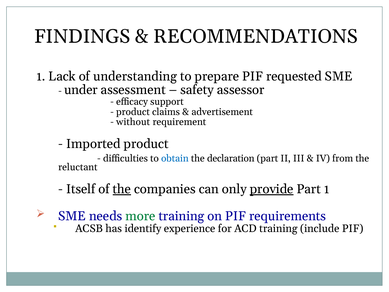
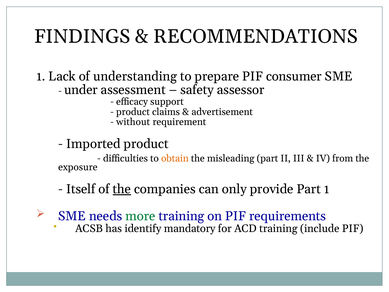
requested: requested -> consumer (294, 76)
obtain colour: blue -> orange (175, 158)
declaration: declaration -> misleading (231, 158)
reluctant: reluctant -> exposure (78, 167)
provide underline: present -> none (272, 189)
experience: experience -> mandatory (190, 228)
